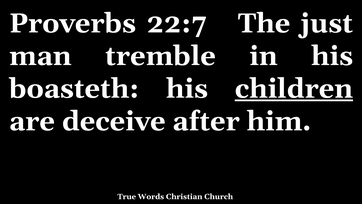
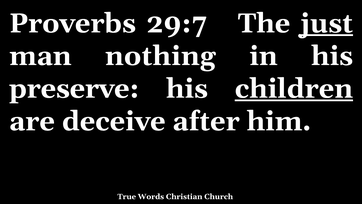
22:7: 22:7 -> 29:7 (177, 23)
just underline: none -> present (327, 23)
tremble: tremble -> nothing (160, 56)
boasteth: boasteth -> preserve (74, 89)
